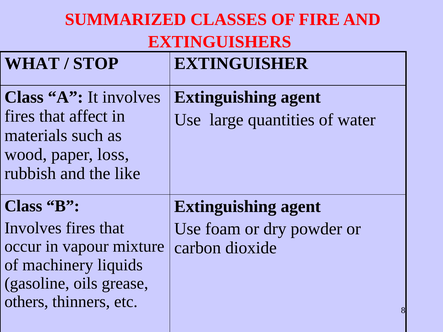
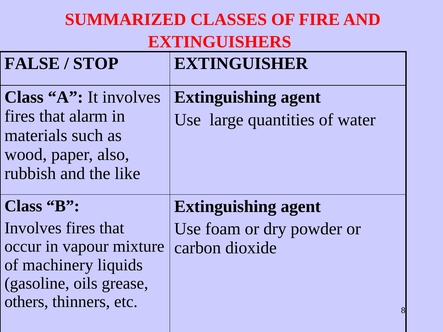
WHAT: WHAT -> FALSE (32, 64)
affect: affect -> alarm (88, 116)
loss: loss -> also (113, 154)
